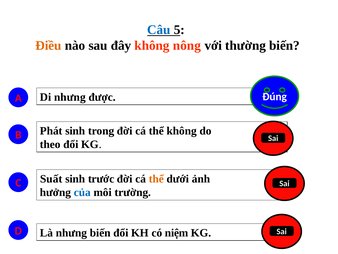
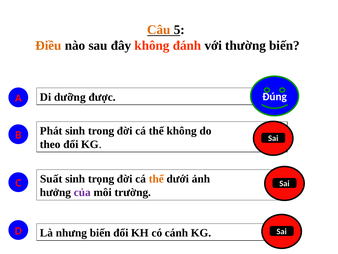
Câu colour: blue -> orange (159, 30)
nông: nông -> đánh (187, 45)
Di nhưng: nhưng -> dưỡng (70, 97)
trước: trước -> trọng (101, 179)
của colour: blue -> purple (82, 192)
niệm: niệm -> cánh (177, 232)
